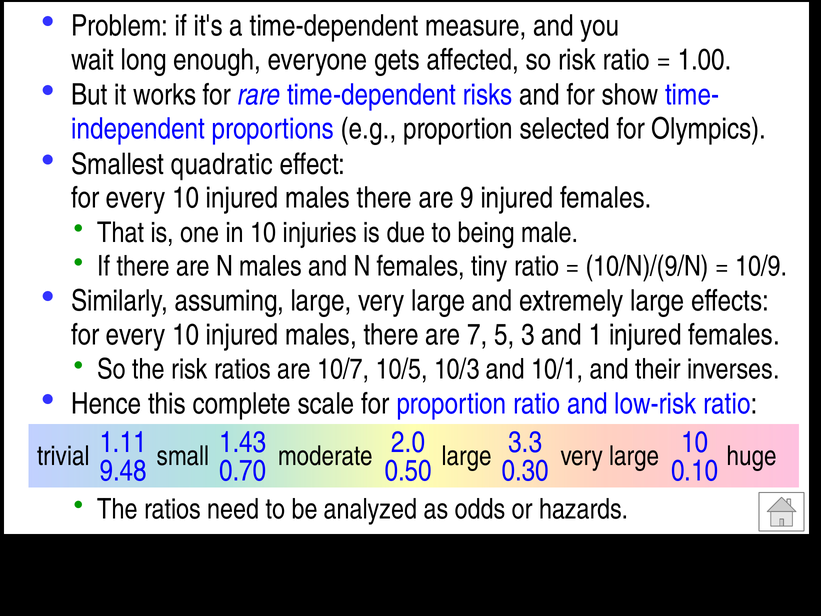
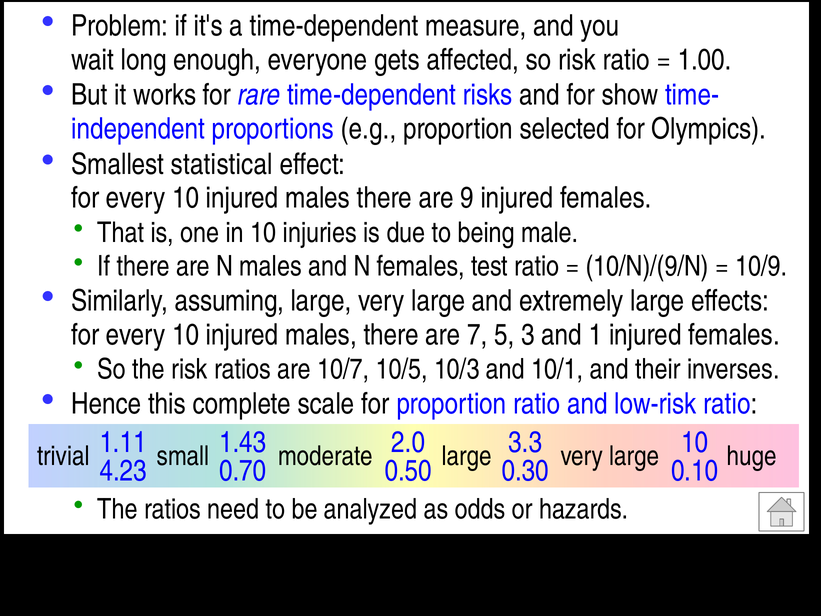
quadratic: quadratic -> statistical (222, 164)
tiny: tiny -> test (490, 266)
9.48: 9.48 -> 4.23 (123, 471)
